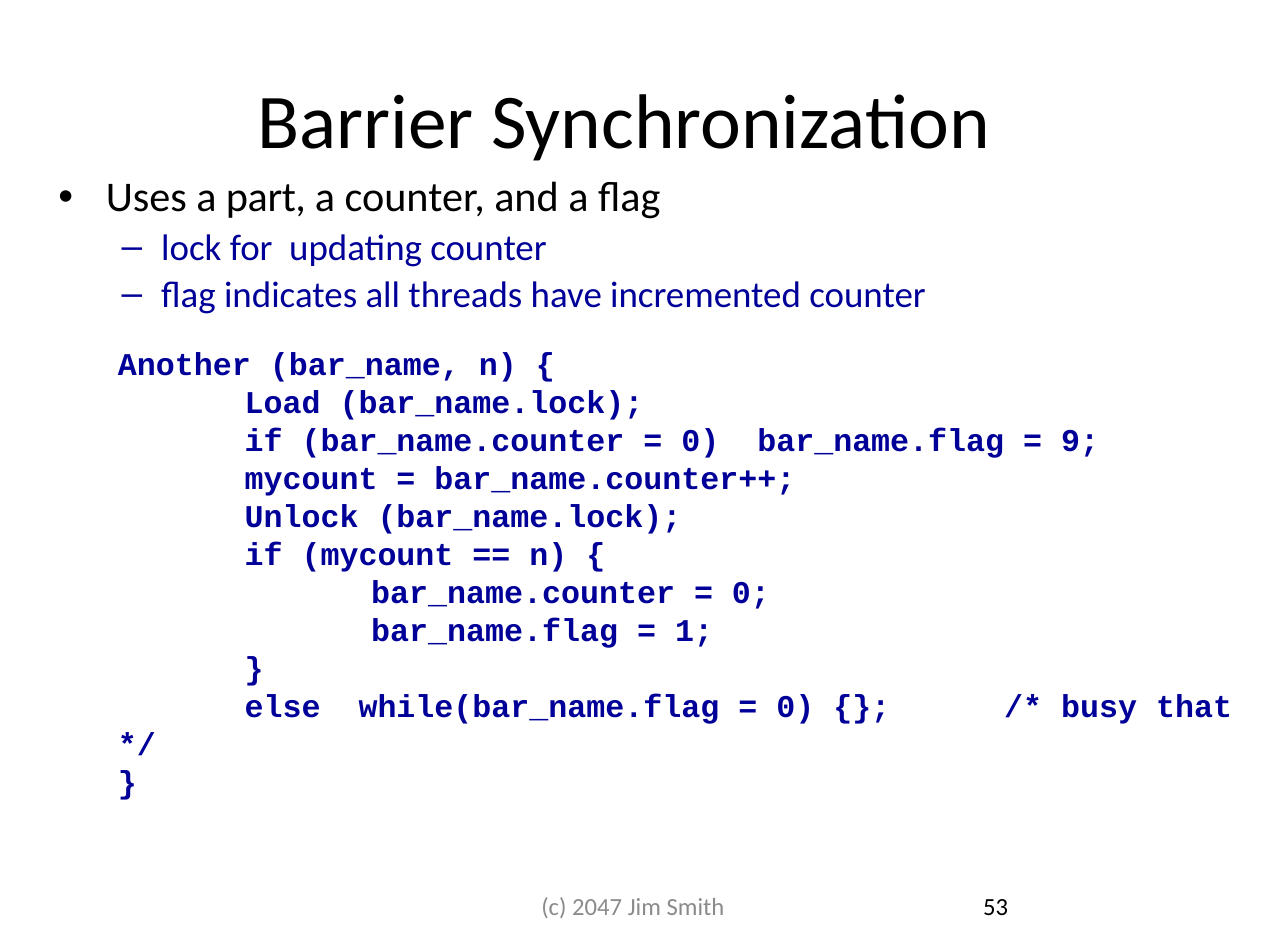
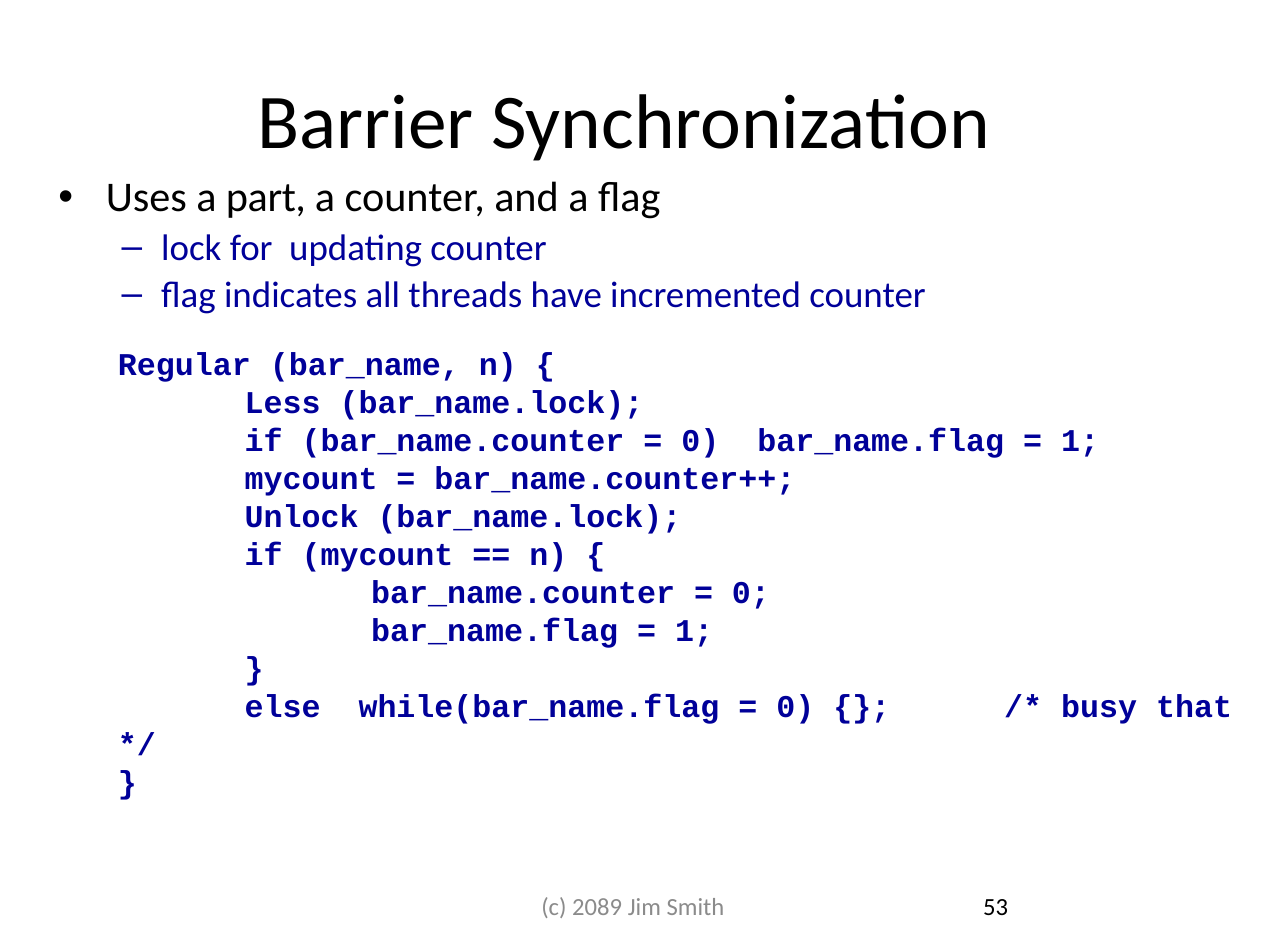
Another: Another -> Regular (184, 365)
Load: Load -> Less (283, 403)
9: 9 -> 1 (1080, 441)
2047: 2047 -> 2089 (597, 907)
